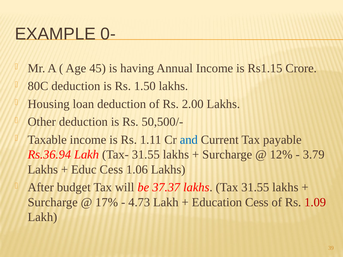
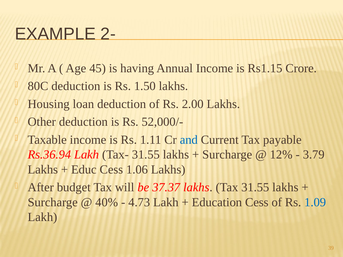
0-: 0- -> 2- (108, 34)
50,500/-: 50,500/- -> 52,000/- (162, 122)
17%: 17% -> 40% (107, 202)
1.09 colour: red -> blue (315, 202)
